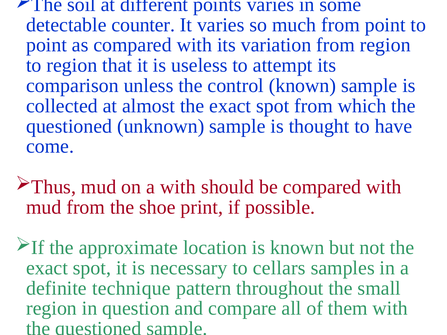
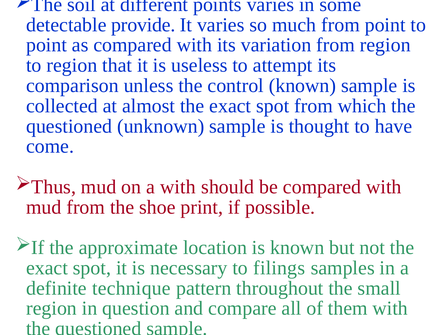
counter: counter -> provide (143, 25)
cellars: cellars -> filings (279, 268)
